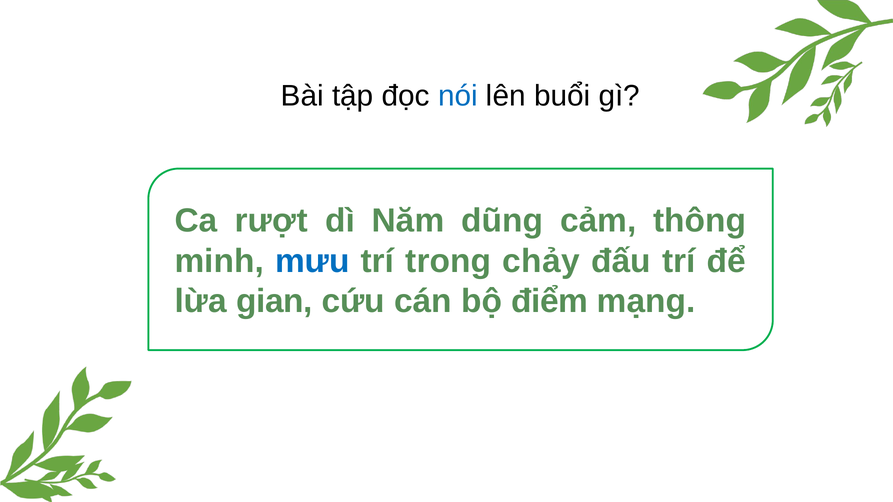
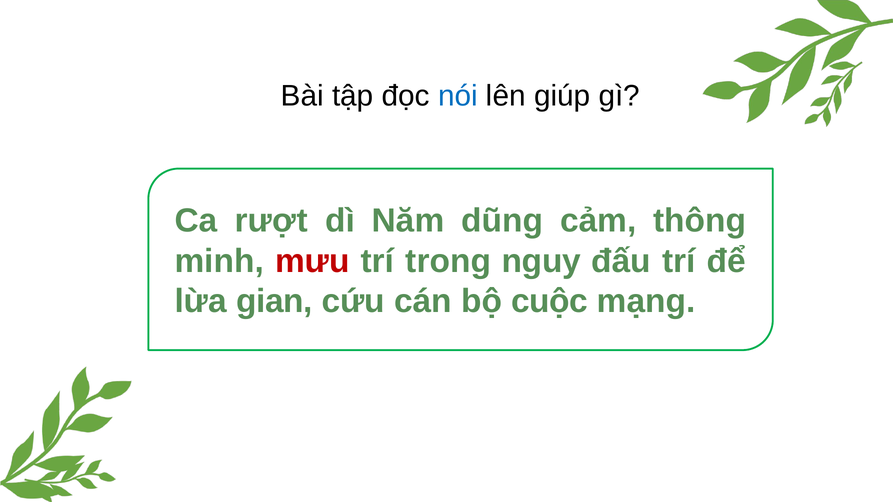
buổi: buổi -> giúp (562, 96)
mưu colour: blue -> red (312, 261)
chảy: chảy -> nguy (541, 261)
điểm: điểm -> cuộc (550, 301)
